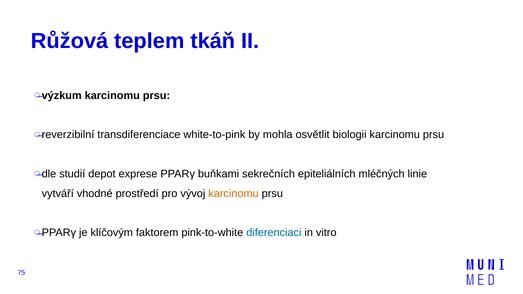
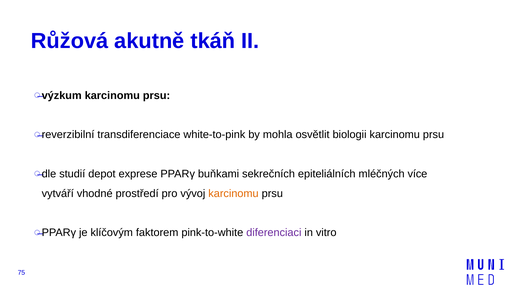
teplem: teplem -> akutně (149, 41)
linie: linie -> více (417, 174)
diferenciaci colour: blue -> purple (274, 233)
